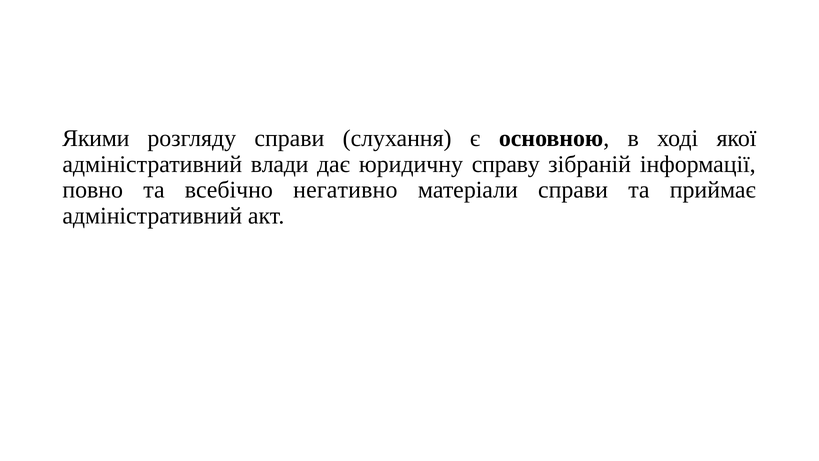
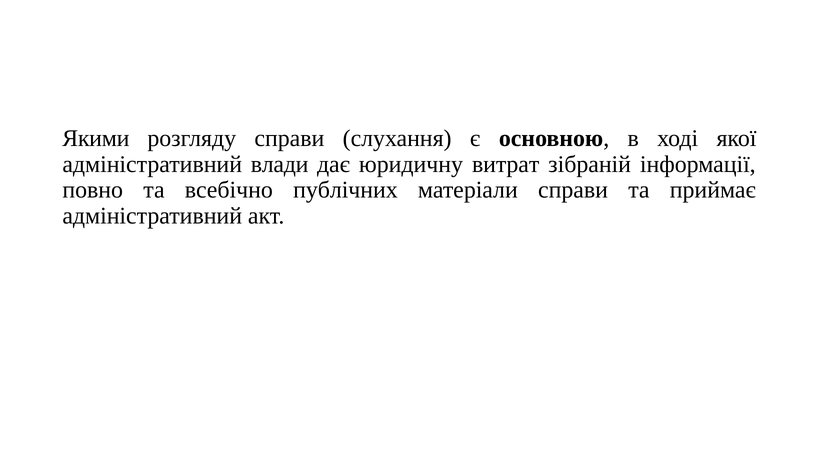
справу: справу -> витрат (506, 164)
негативно: негативно -> публічних (345, 190)
